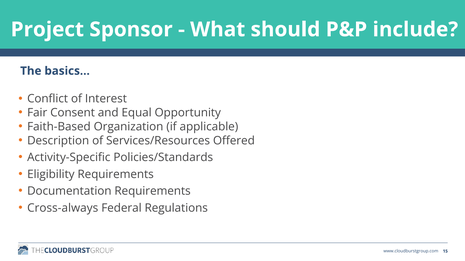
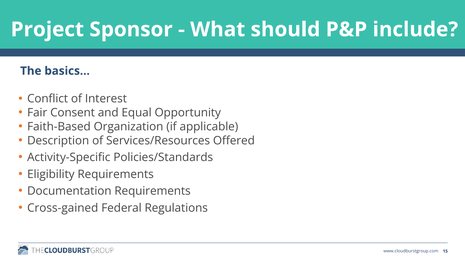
Cross-always: Cross-always -> Cross-gained (63, 208)
